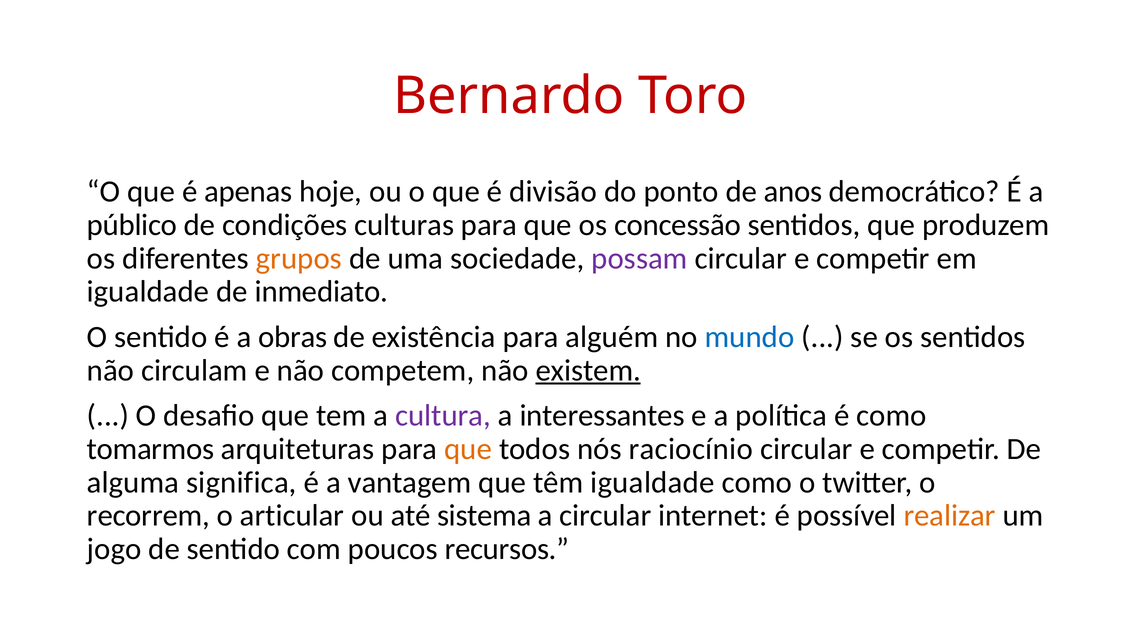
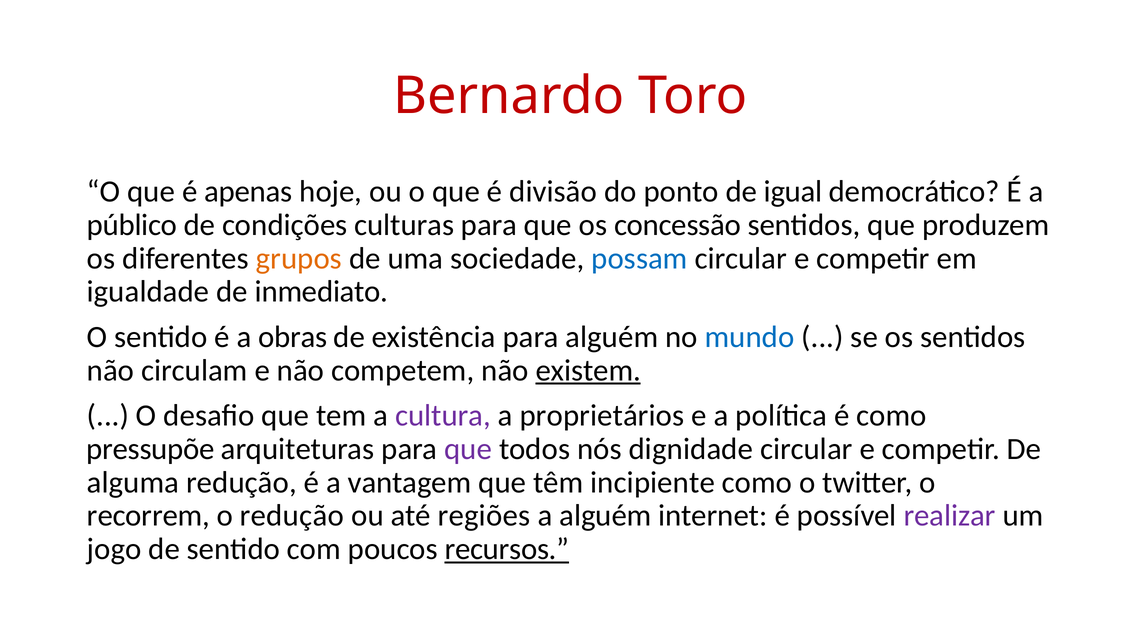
anos: anos -> igual (793, 192)
possam colour: purple -> blue (640, 258)
interessantes: interessantes -> proprietários (602, 416)
tomarmos: tomarmos -> pressupõe (151, 449)
que colour: orange -> purple (468, 449)
raciocínio: raciocínio -> dignidade (691, 449)
alguma significa: significa -> redução (241, 482)
têm igualdade: igualdade -> incipiente (653, 482)
o articular: articular -> redução (292, 516)
sistema: sistema -> regiões (484, 516)
a circular: circular -> alguém (605, 516)
realizar colour: orange -> purple (950, 516)
recursos underline: none -> present (507, 549)
